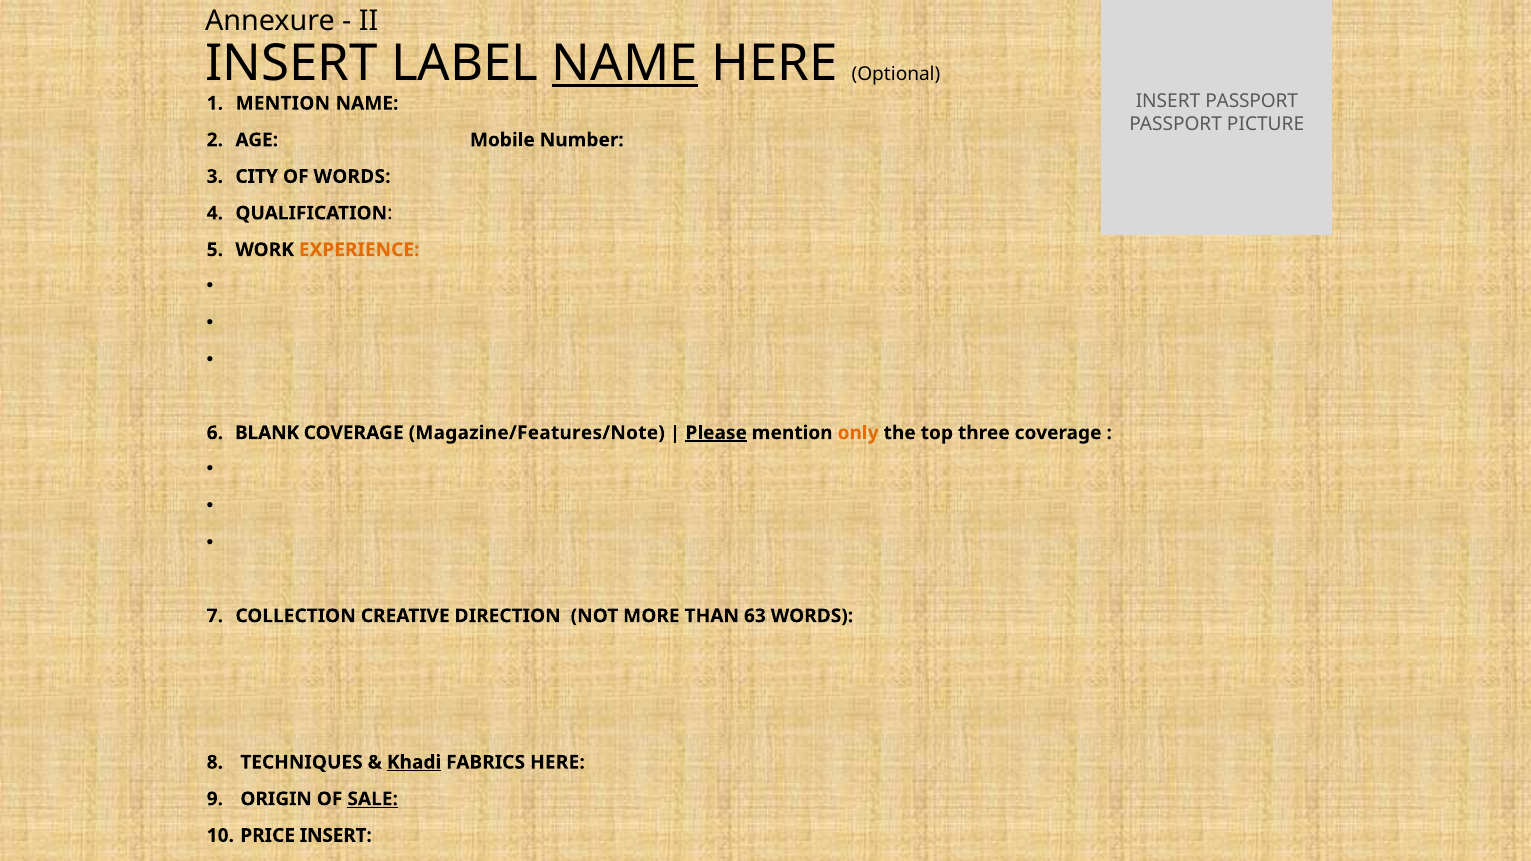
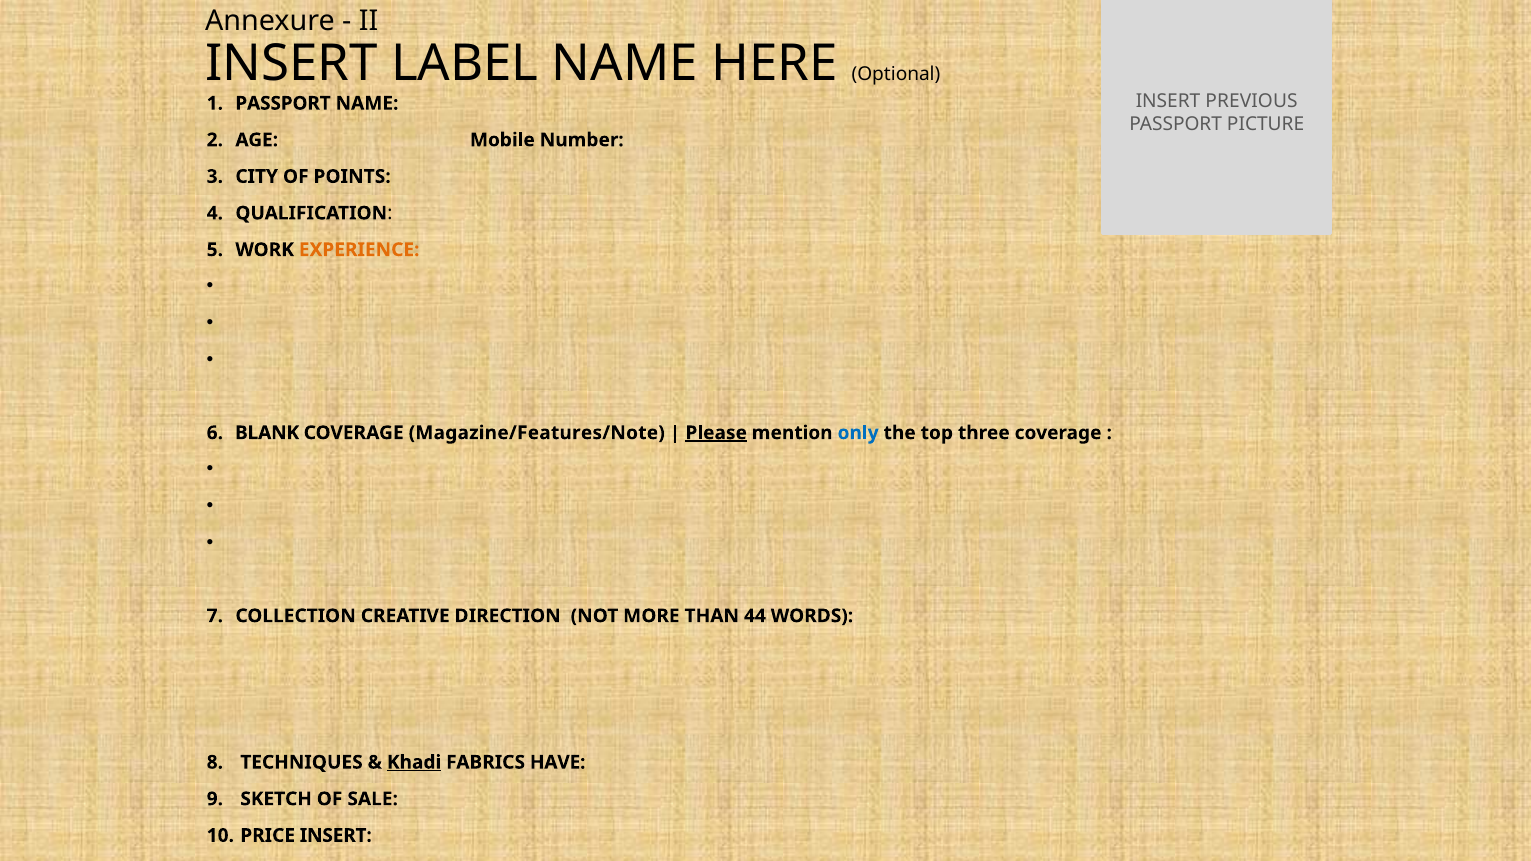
NAME underline: present -> none (625, 64)
INSERT PASSPORT: PASSPORT -> PREVIOUS (1251, 101)
MENTION: MENTION -> PASSPORT (283, 103)
OF WORDS: WORDS -> POINTS (352, 177)
only colour: orange -> blue (858, 433)
63: 63 -> 44 (755, 616)
FABRICS HERE: HERE -> HAVE (558, 762)
ORIGIN: ORIGIN -> SKETCH (276, 799)
SALE underline: present -> none (373, 799)
